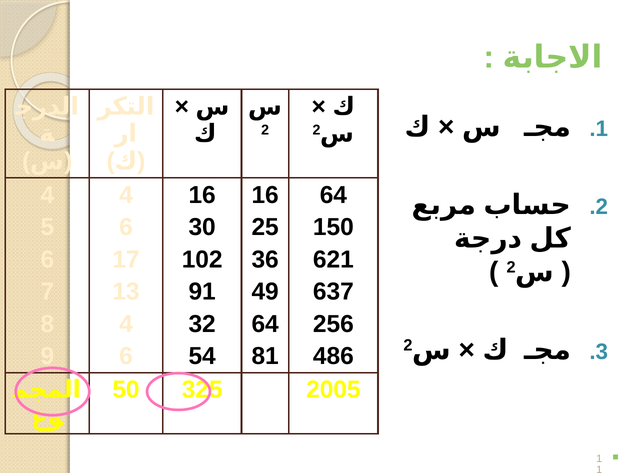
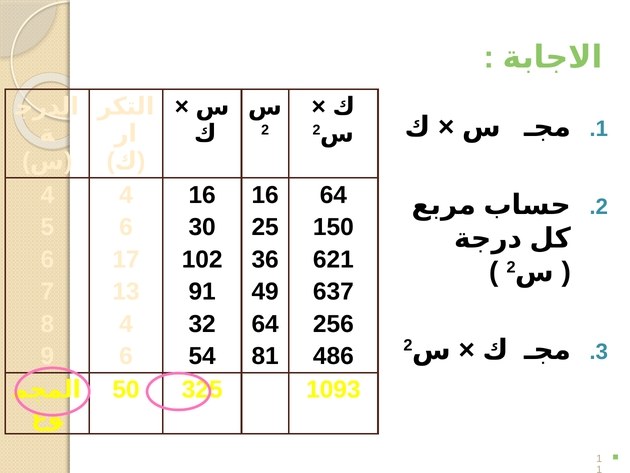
2005: 2005 -> 1093 (333, 389)
